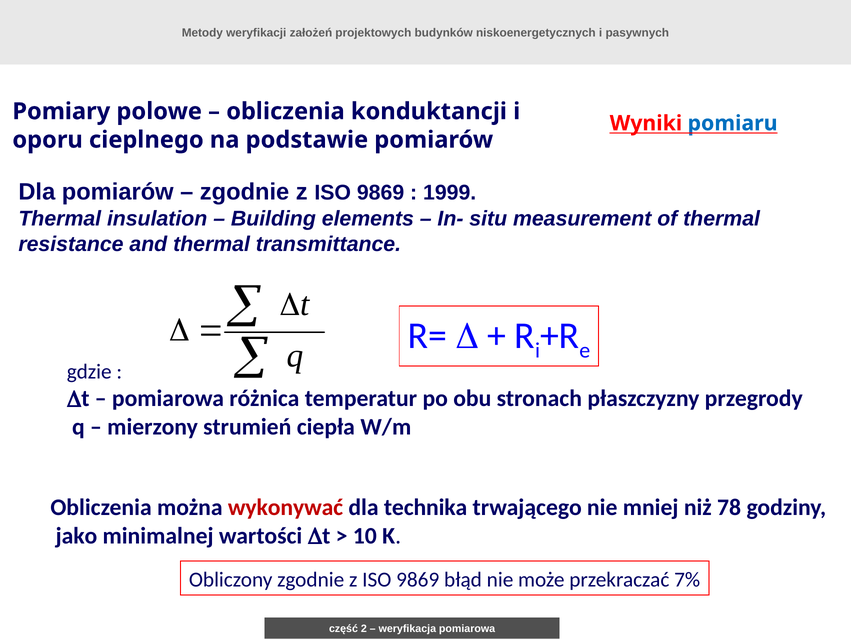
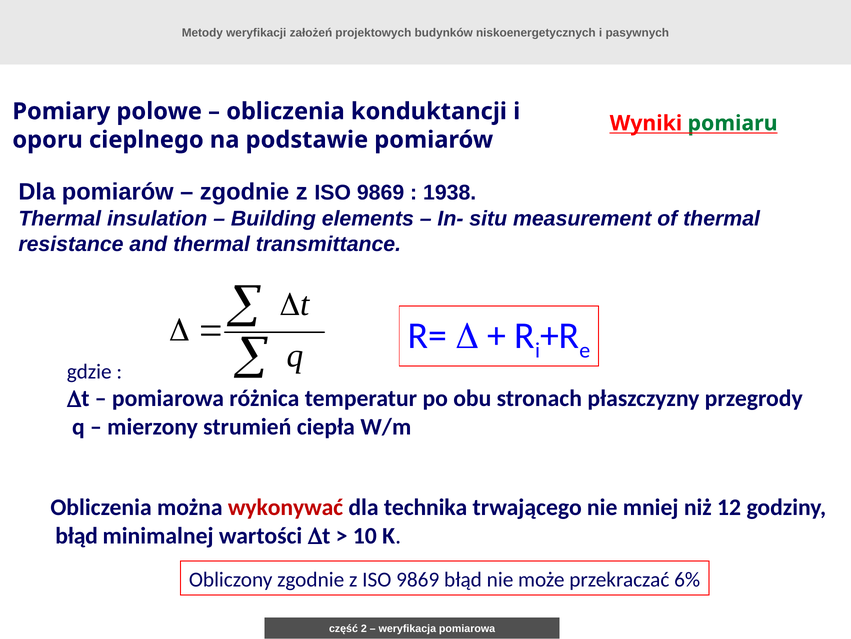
pomiaru colour: blue -> green (733, 123)
1999: 1999 -> 1938 (450, 192)
78: 78 -> 12 (729, 507)
jako: jako -> błąd (77, 535)
7%: 7% -> 6% (687, 579)
